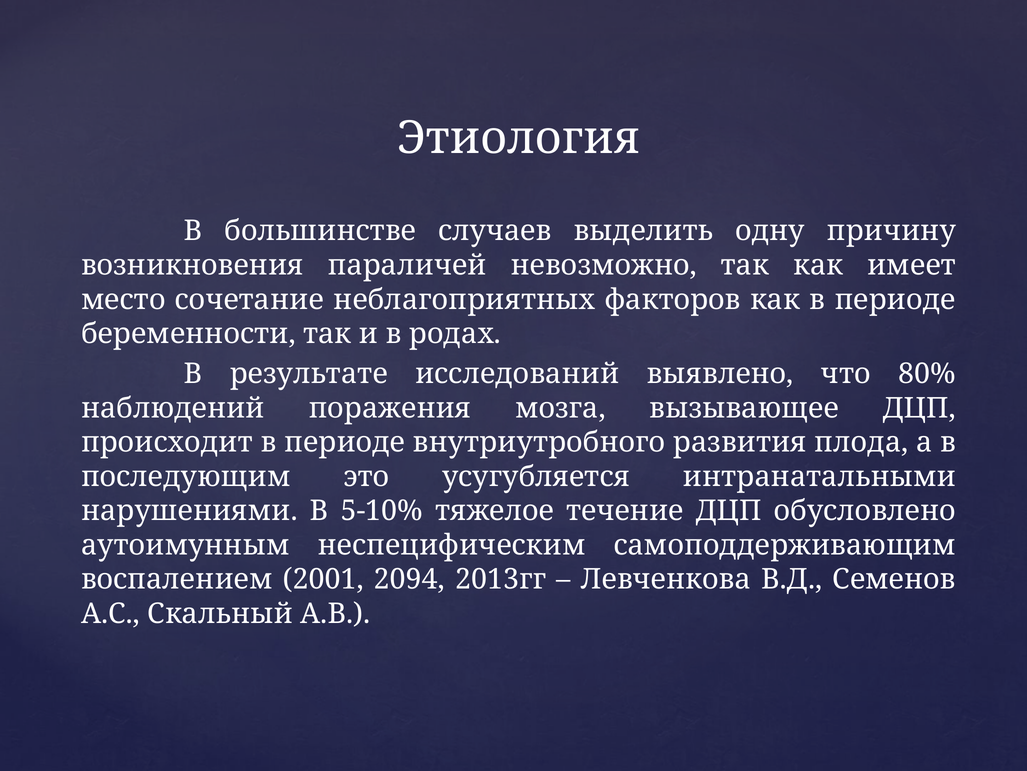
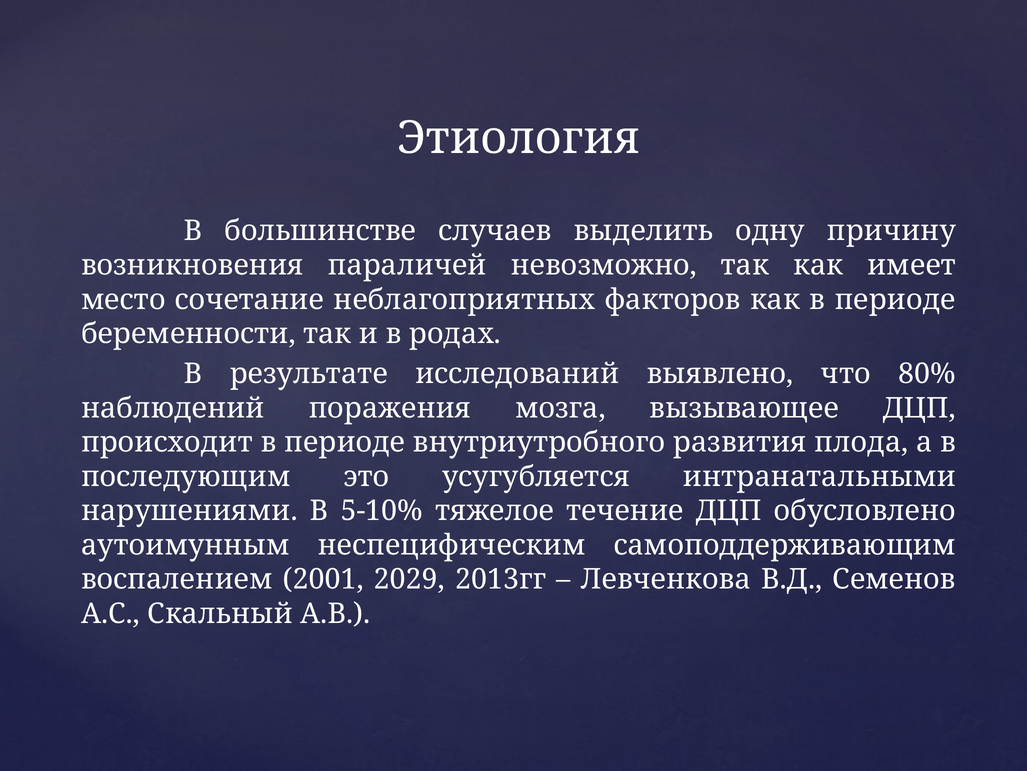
2094: 2094 -> 2029 (409, 579)
